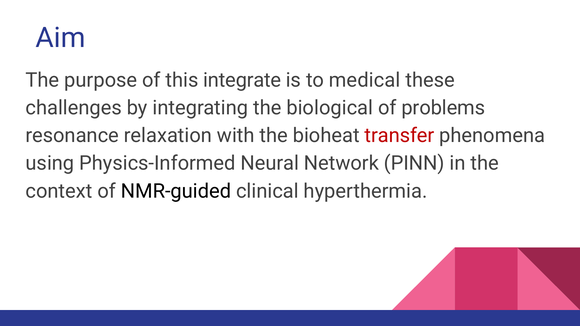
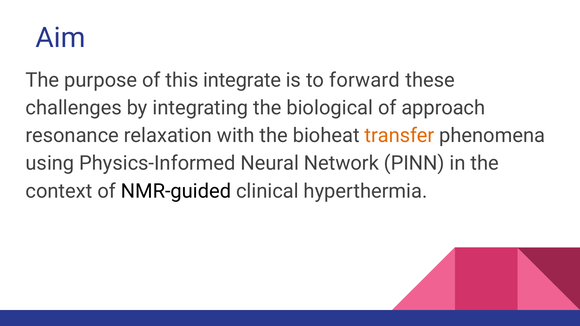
medical: medical -> forward (365, 80)
problems: problems -> approach (443, 108)
transfer colour: red -> orange (399, 136)
